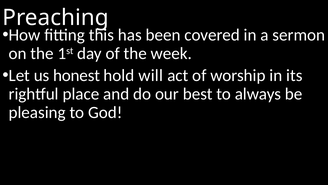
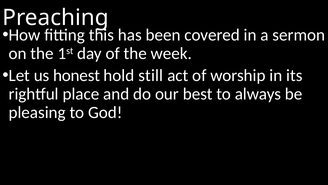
will: will -> still (151, 75)
